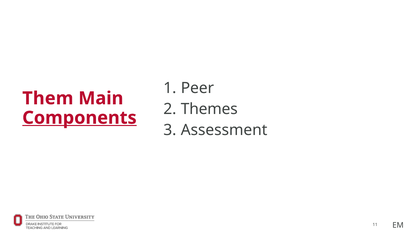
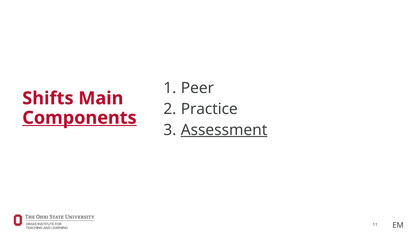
Them: Them -> Shifts (48, 98)
Themes: Themes -> Practice (209, 109)
Assessment underline: none -> present (224, 130)
